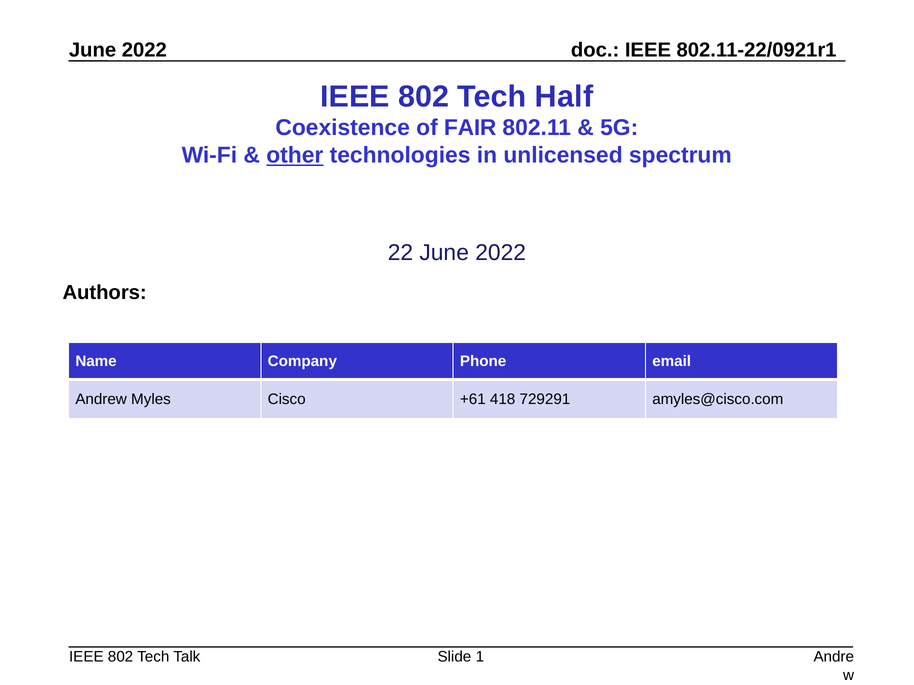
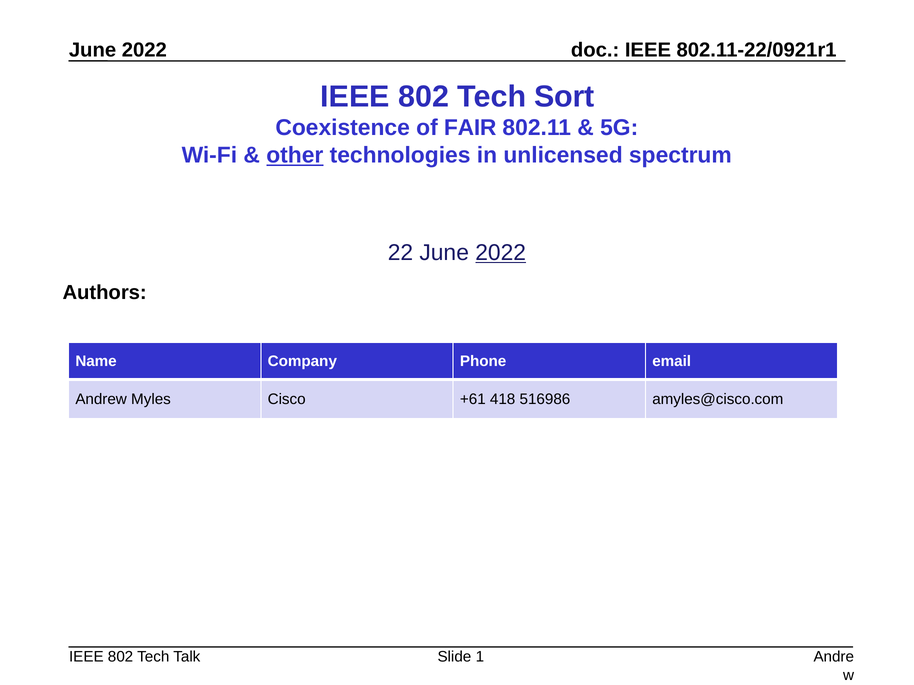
Half: Half -> Sort (564, 97)
2022 underline: none -> present (501, 253)
729291: 729291 -> 516986 (545, 400)
